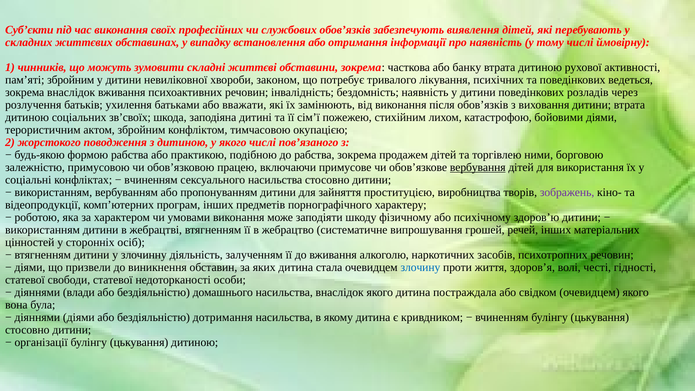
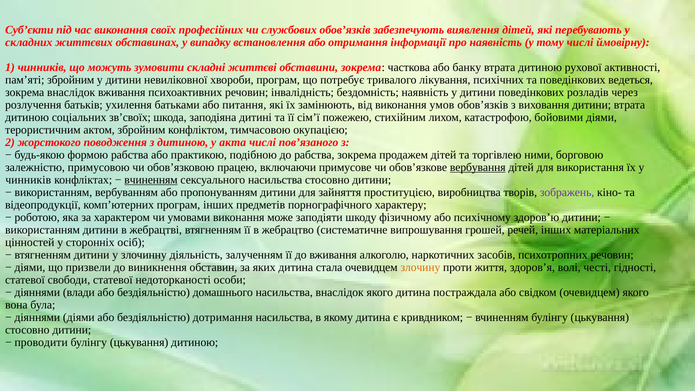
хвороби законом: законом -> програм (278, 80)
вважати: вважати -> питання (244, 105)
після: після -> умов (442, 105)
у якого: якого -> акта (233, 142)
соціальні: соціальні -> чинників (28, 180)
вчиненням underline: none -> present (151, 180)
злочину colour: blue -> orange (420, 267)
організації: організації -> проводити (41, 342)
